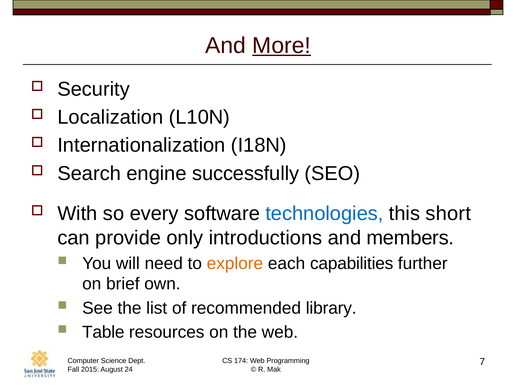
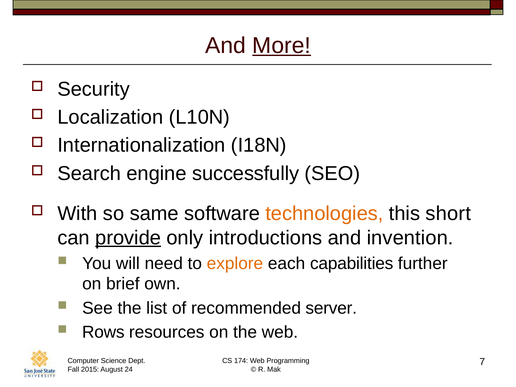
every: every -> same (154, 214)
technologies colour: blue -> orange (324, 214)
provide underline: none -> present (128, 238)
members: members -> invention (410, 238)
library: library -> server (331, 308)
Table: Table -> Rows (103, 332)
